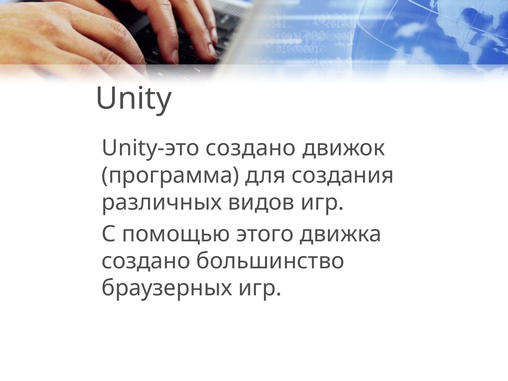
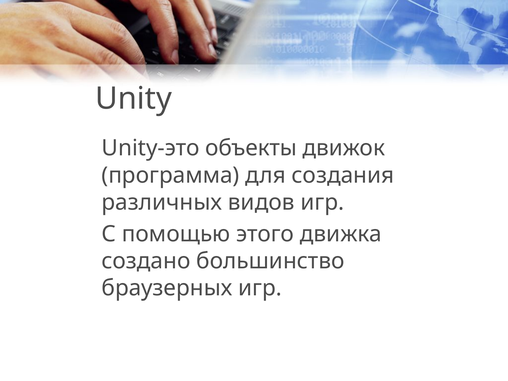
Unity-это создано: создано -> объекты (251, 148)
